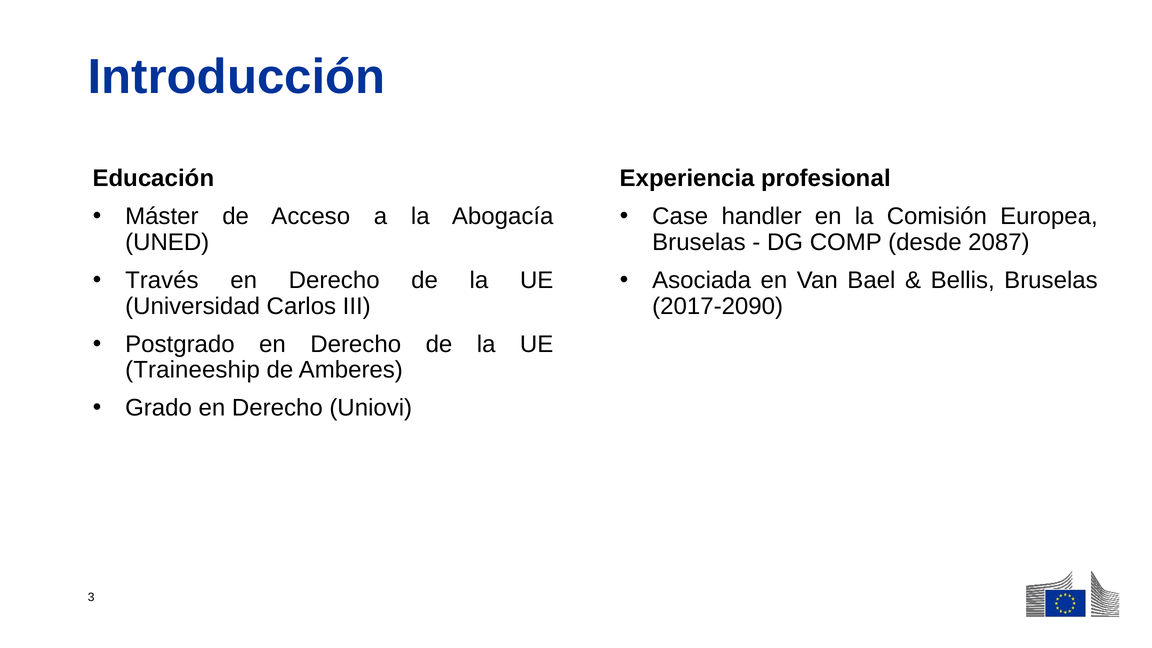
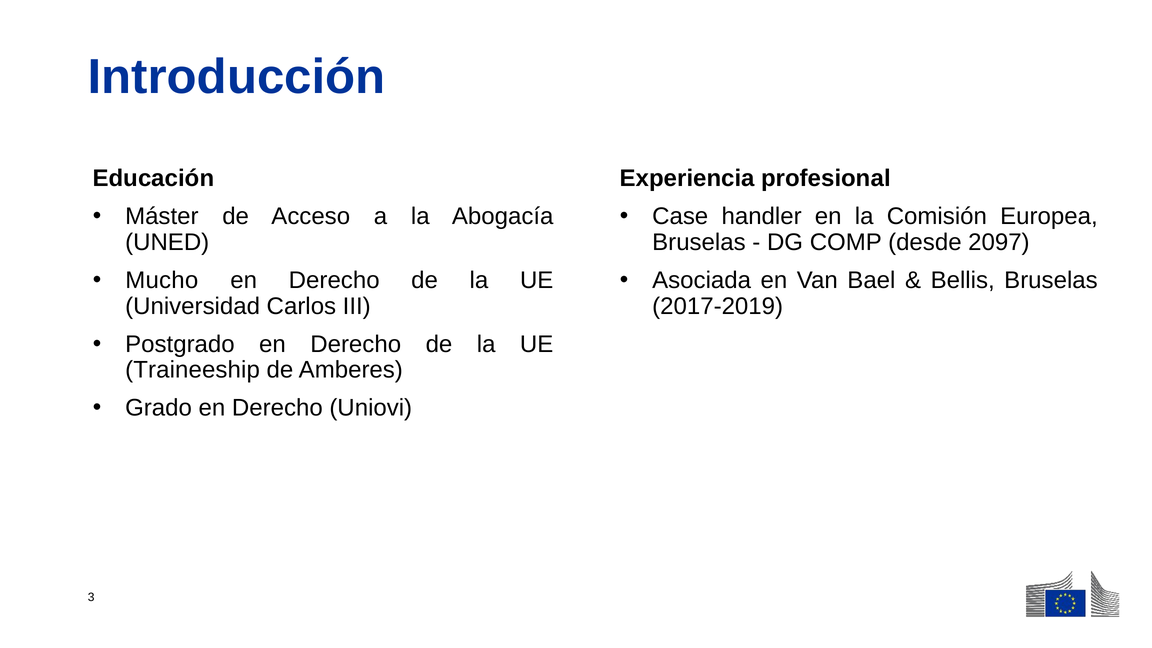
2087: 2087 -> 2097 (999, 242)
Través: Través -> Mucho (162, 280)
2017-2090: 2017-2090 -> 2017-2019 (718, 306)
